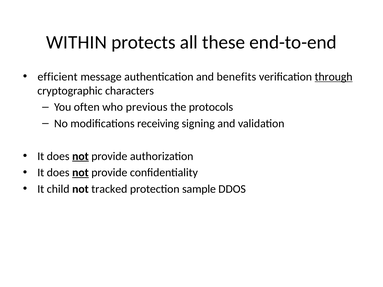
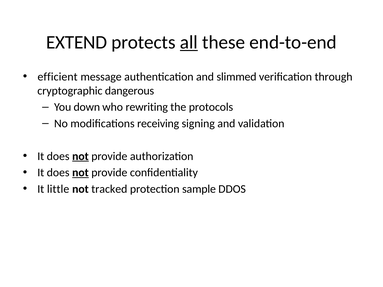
WITHIN: WITHIN -> EXTEND (77, 42)
all underline: none -> present (189, 42)
benefits: benefits -> slimmed (237, 77)
through underline: present -> none (334, 77)
characters: characters -> dangerous (130, 91)
often: often -> down (87, 107)
previous: previous -> rewriting (147, 107)
child: child -> little (58, 189)
